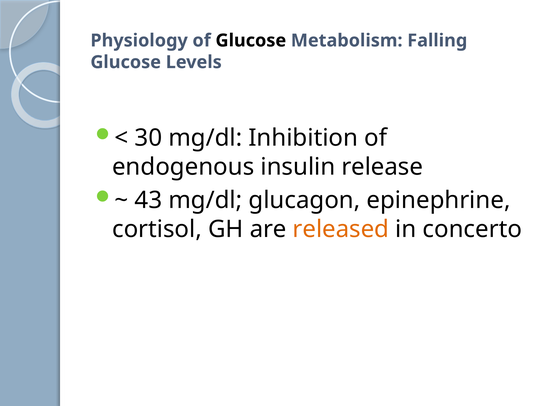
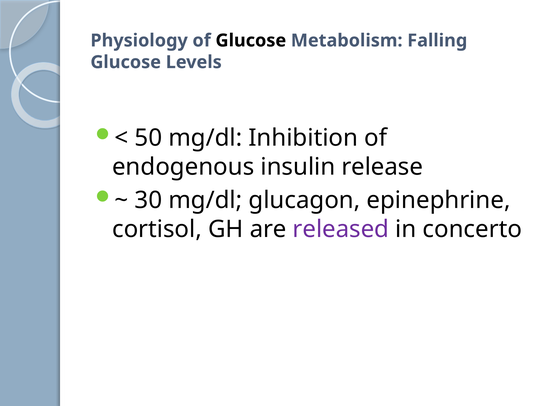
30: 30 -> 50 (148, 138)
43: 43 -> 30 (148, 200)
released colour: orange -> purple (341, 229)
